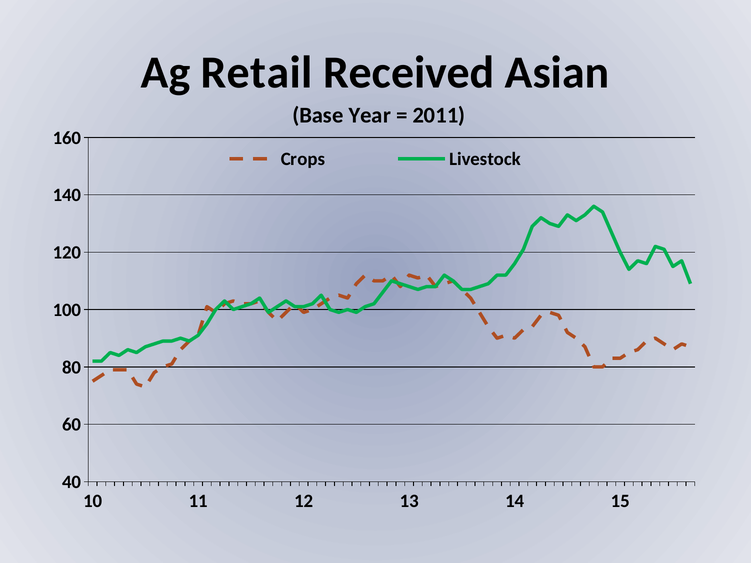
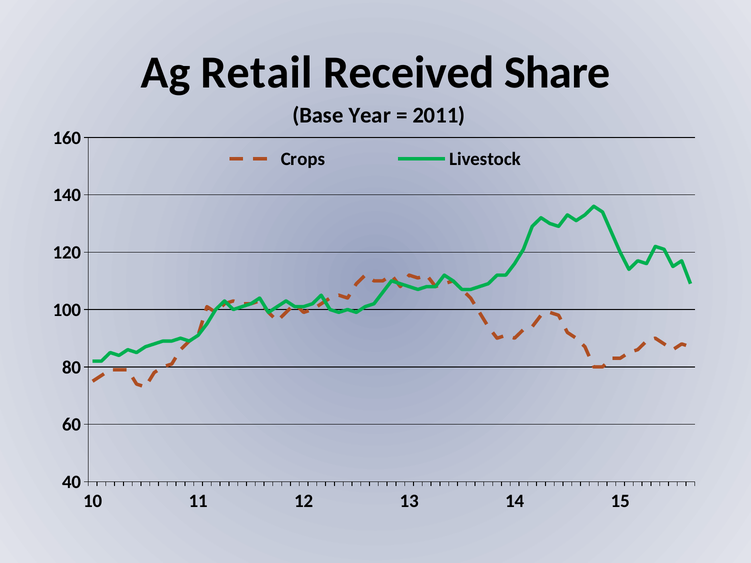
Asian: Asian -> Share (557, 73)
